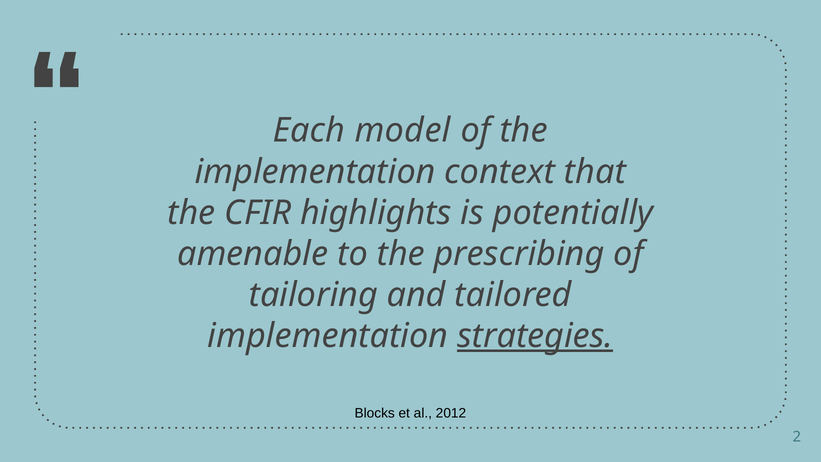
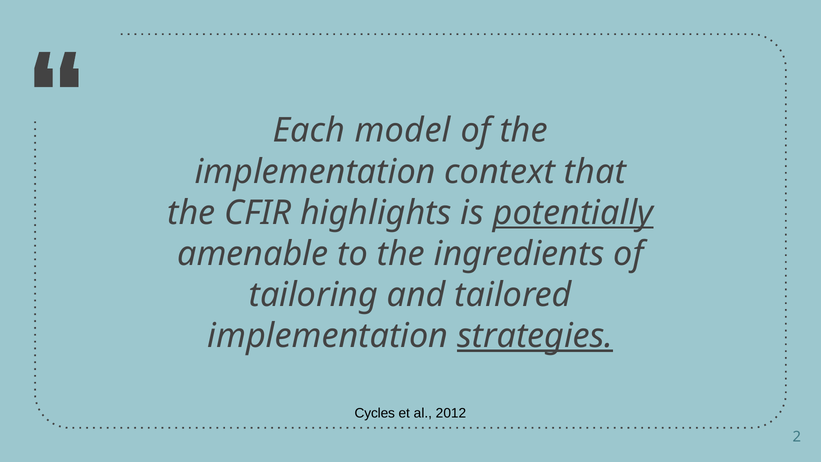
potentially underline: none -> present (573, 213)
prescribing: prescribing -> ingredients (519, 254)
Blocks: Blocks -> Cycles (375, 413)
